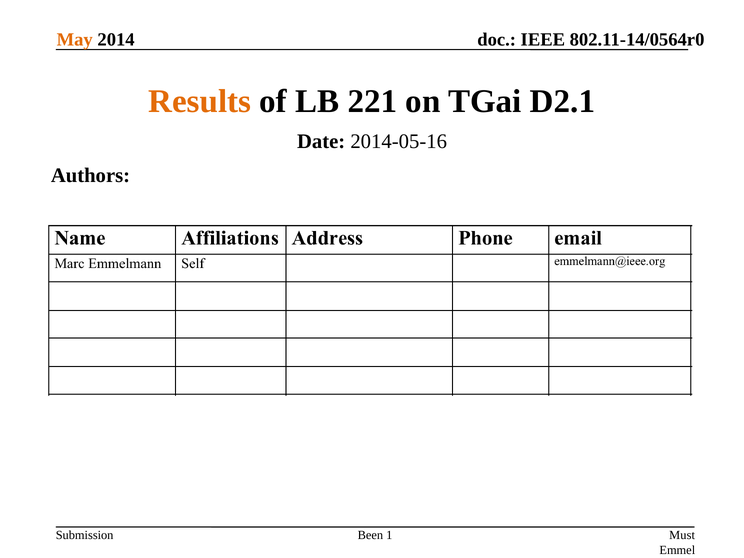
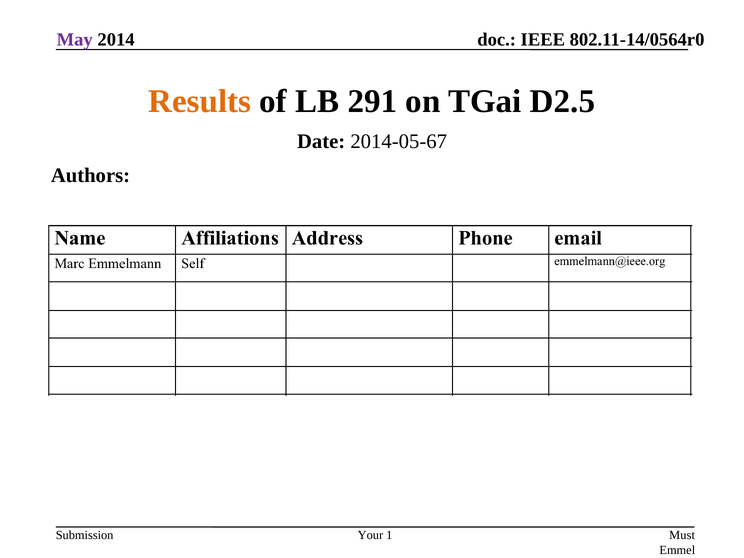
May colour: orange -> purple (75, 40)
221: 221 -> 291 (372, 101)
D2.1: D2.1 -> D2.5 (562, 101)
2014-05-16: 2014-05-16 -> 2014-05-67 (399, 142)
Been: Been -> Your (370, 535)
